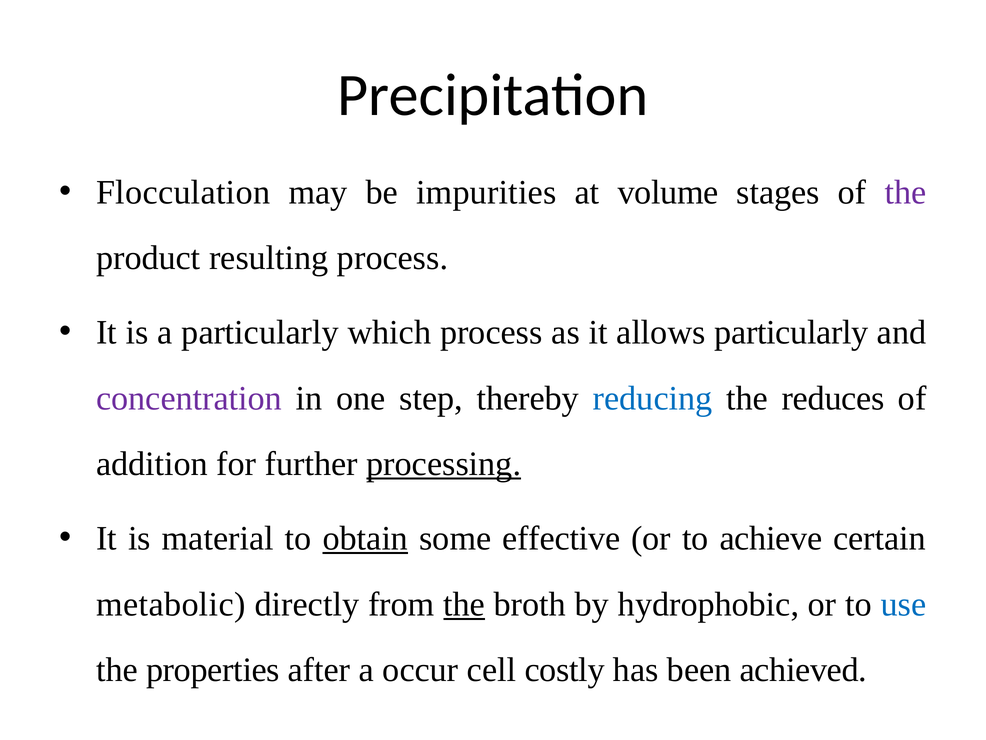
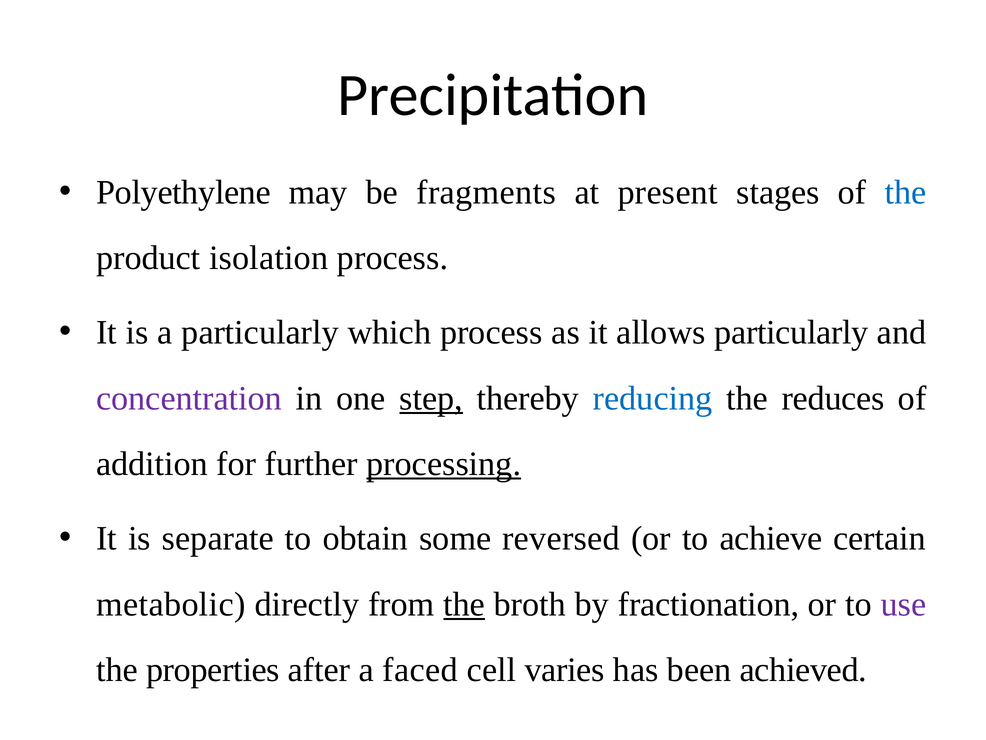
Flocculation: Flocculation -> Polyethylene (184, 192)
impurities: impurities -> fragments (486, 192)
volume: volume -> present (668, 192)
the colour: purple -> blue (905, 192)
resulting: resulting -> isolation (269, 258)
step underline: none -> present (431, 398)
material: material -> separate (218, 538)
obtain underline: present -> none (365, 538)
effective: effective -> reversed (561, 538)
hydrophobic: hydrophobic -> fractionation (709, 604)
use colour: blue -> purple (903, 604)
occur: occur -> faced (420, 669)
costly: costly -> varies (565, 669)
